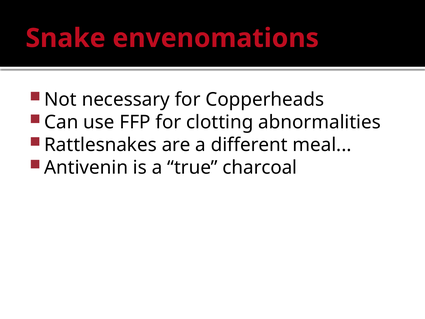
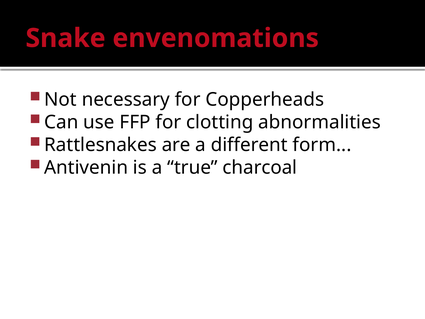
meal: meal -> form (322, 145)
